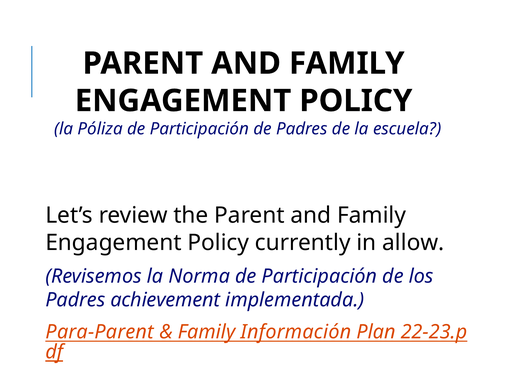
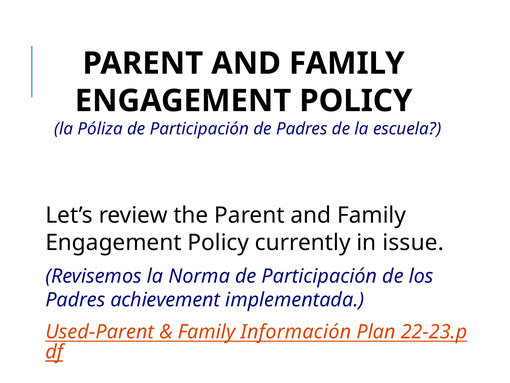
allow: allow -> issue (413, 242)
Para-Parent: Para-Parent -> Used-Parent (100, 332)
